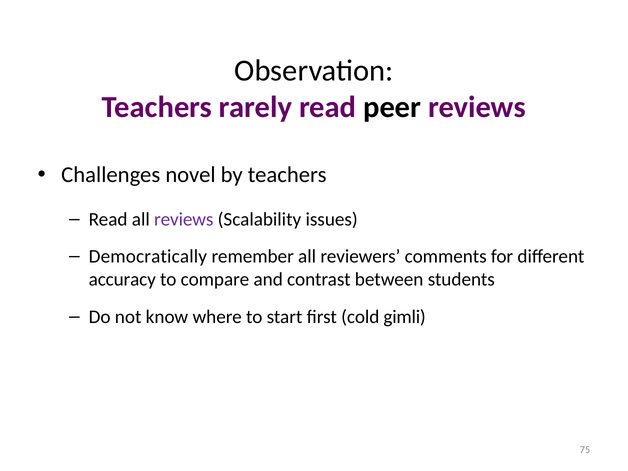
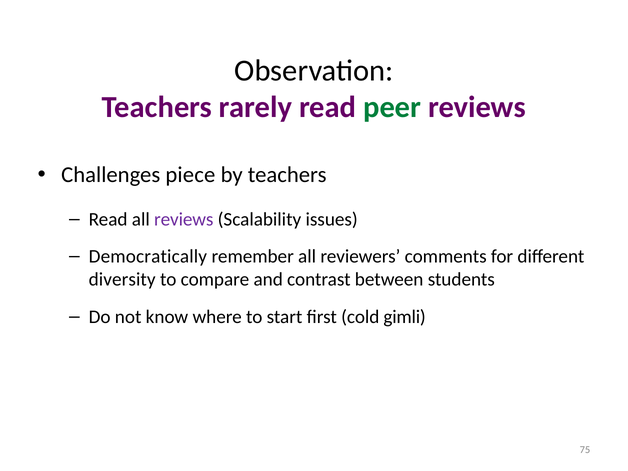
peer colour: black -> green (392, 107)
novel: novel -> piece (190, 175)
accuracy: accuracy -> diversity (122, 280)
